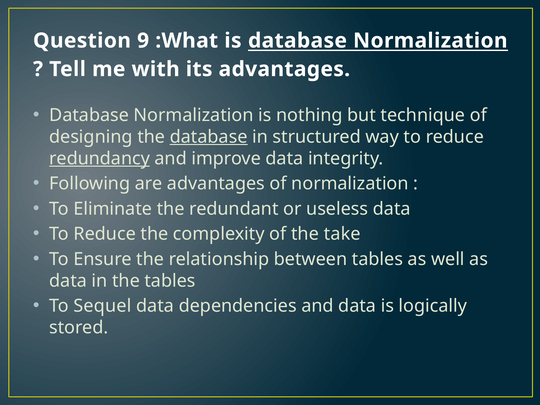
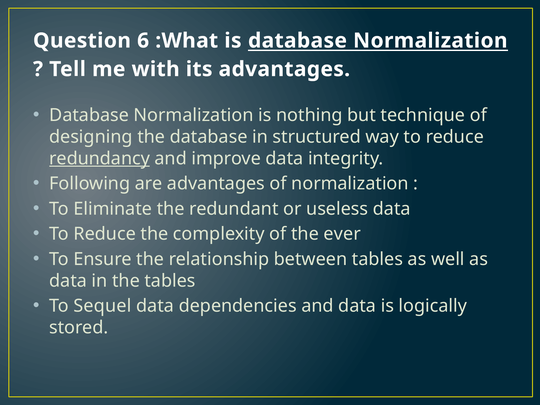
9: 9 -> 6 (143, 41)
database underline: present -> none (209, 137)
take: take -> ever (342, 234)
